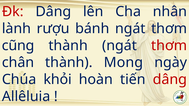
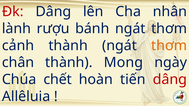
cũng: cũng -> cảnh (18, 46)
thơm colour: red -> orange (169, 46)
khỏi: khỏi -> chết (58, 80)
